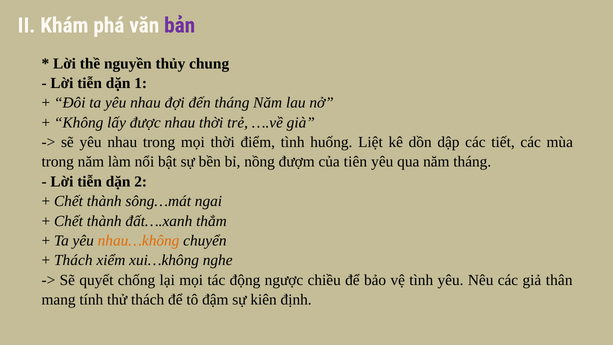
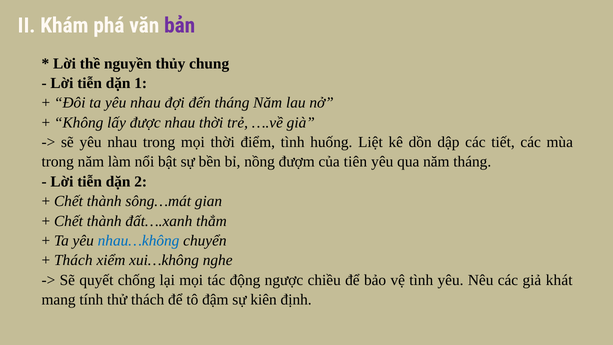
ngai: ngai -> gian (208, 201)
nhau…không colour: orange -> blue (139, 240)
thân: thân -> khát (559, 280)
